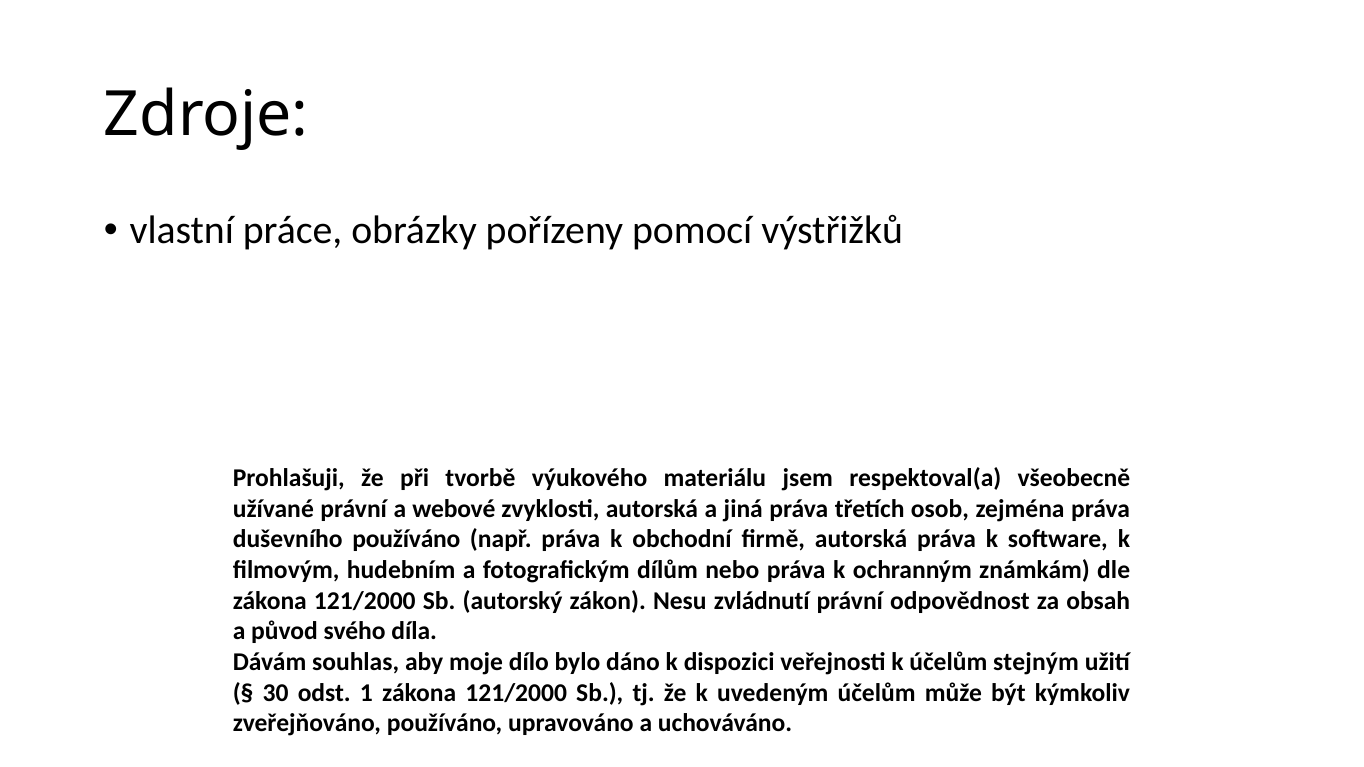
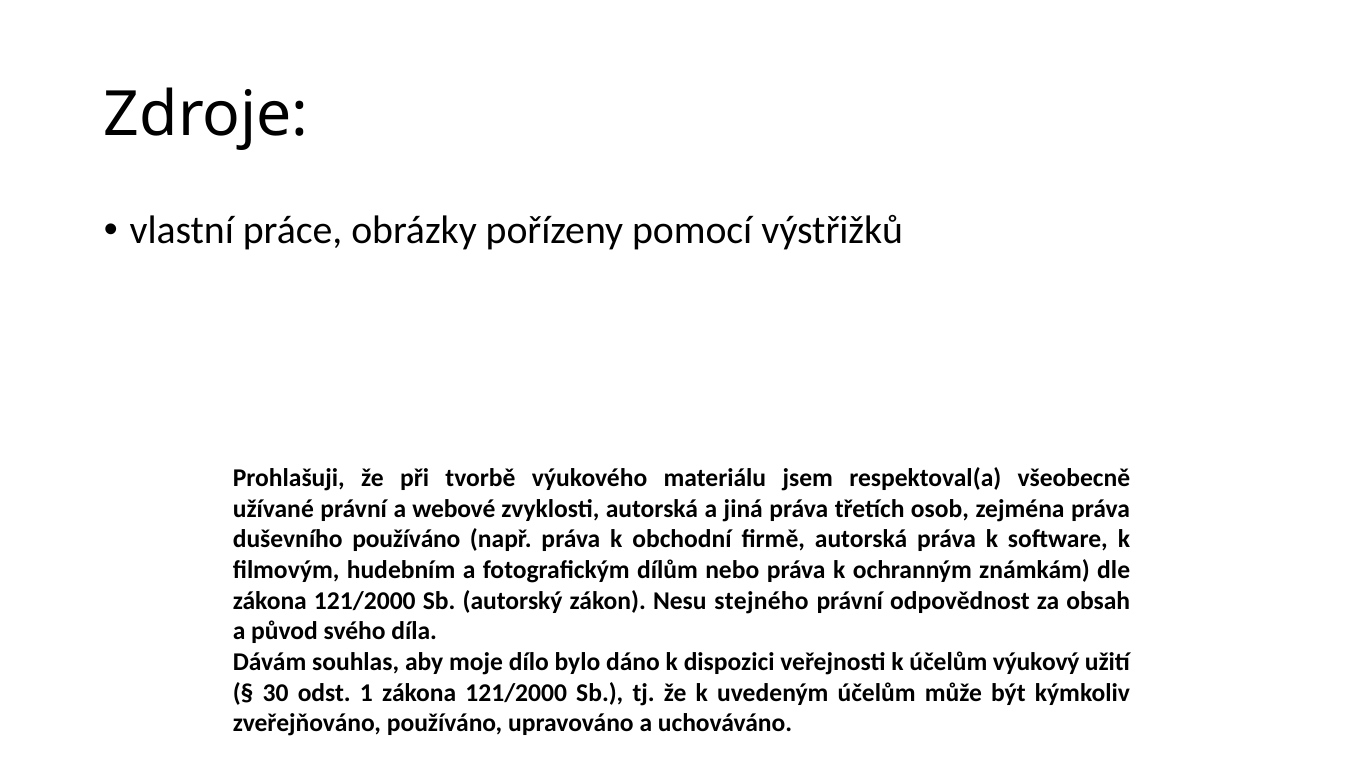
zvládnutí: zvládnutí -> stejného (762, 601)
stejným: stejným -> výukový (1036, 662)
